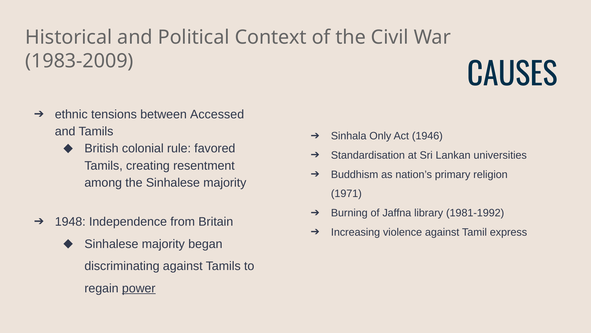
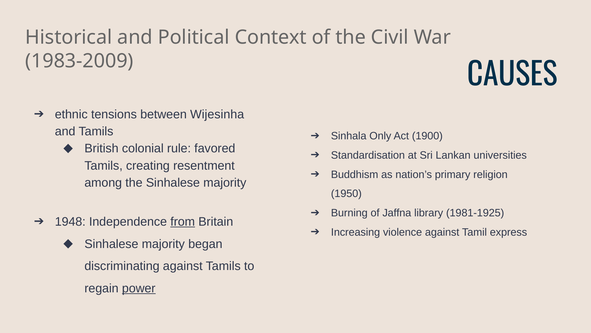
Accessed: Accessed -> Wijesinha (217, 114)
1946: 1946 -> 1900 (427, 136)
1971: 1971 -> 1950 (346, 193)
1981-1992: 1981-1992 -> 1981-1925 (475, 213)
from underline: none -> present (183, 221)
